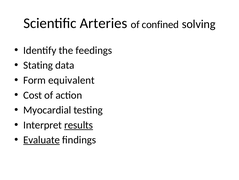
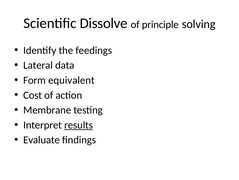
Arteries: Arteries -> Dissolve (104, 23)
confined: confined -> principle (160, 24)
Stating: Stating -> Lateral (38, 65)
Myocardial: Myocardial -> Membrane (47, 110)
Evaluate underline: present -> none (42, 139)
